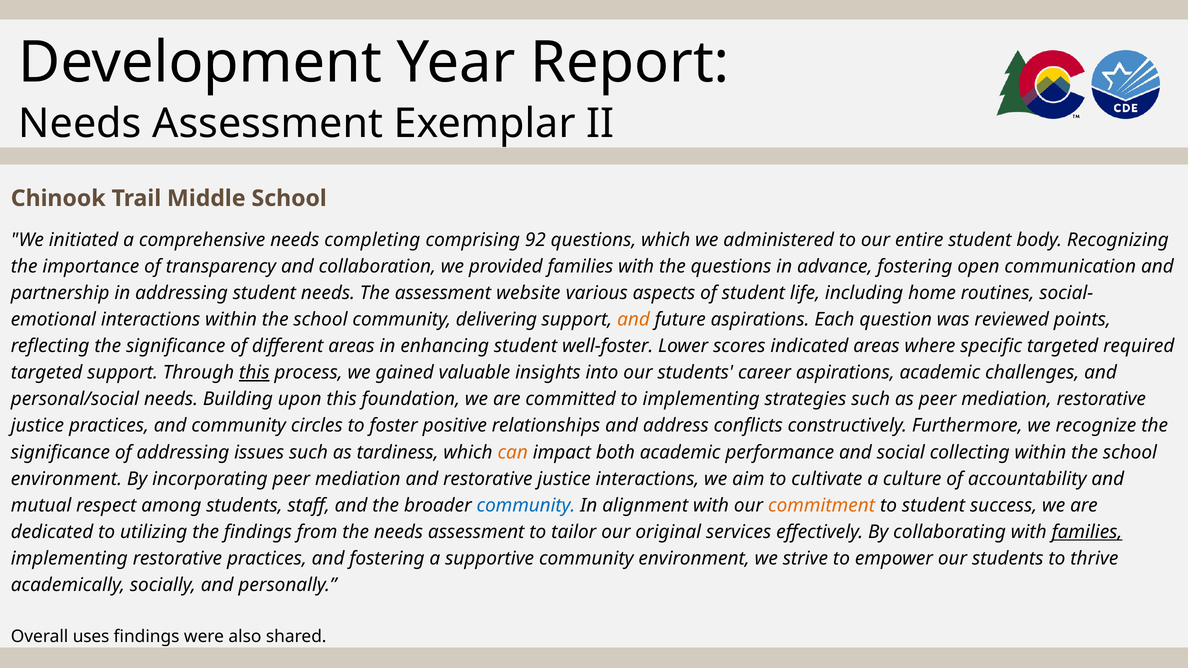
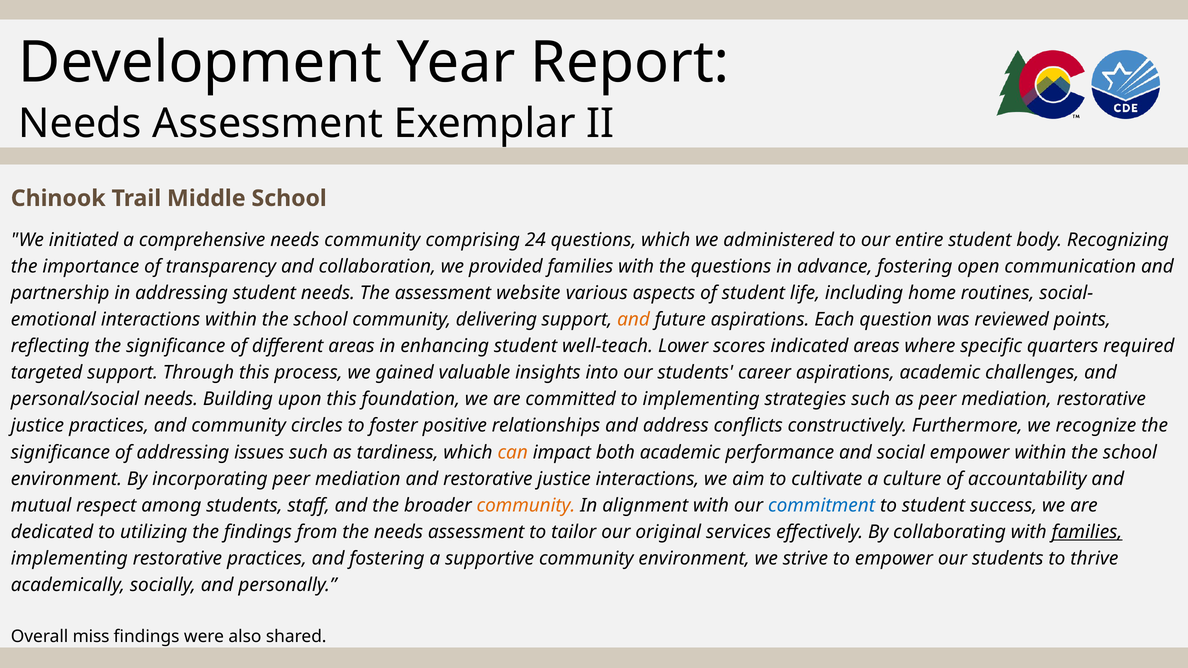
needs completing: completing -> community (372, 240)
92: 92 -> 24 (535, 240)
well-foster: well-foster -> well-teach (608, 346)
specific targeted: targeted -> quarters (1063, 346)
this underline: present -> none (254, 373)
social collecting: collecting -> empower (970, 452)
community colour: blue -> orange (526, 506)
commitment colour: orange -> blue (822, 506)
uses: uses -> miss (91, 637)
